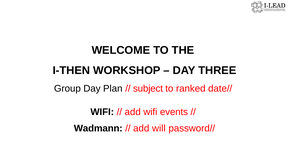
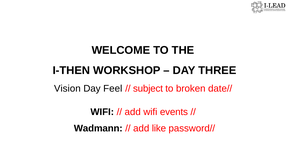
Group: Group -> Vision (67, 89)
Plan: Plan -> Feel (113, 89)
ranked: ranked -> broken (191, 89)
will: will -> like (159, 129)
